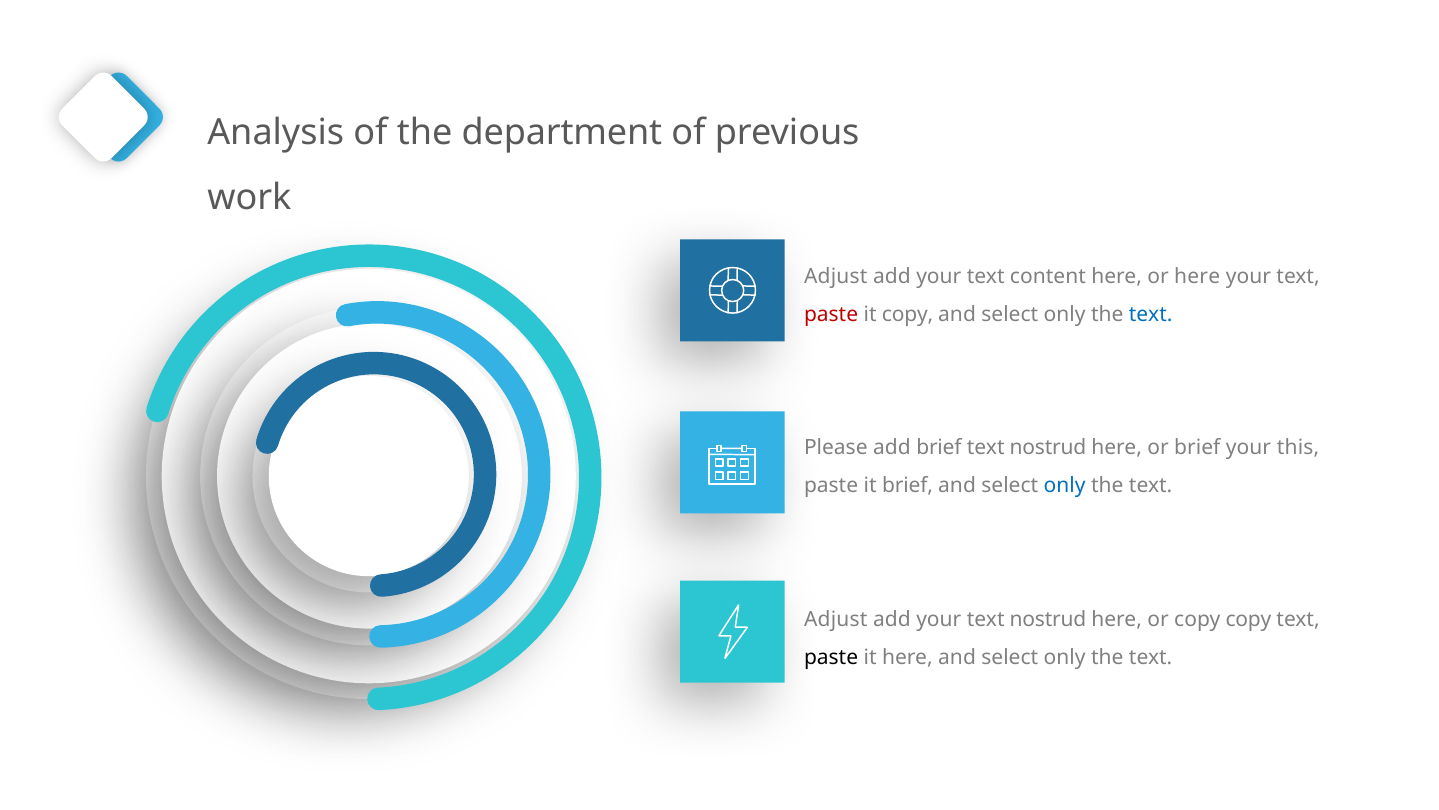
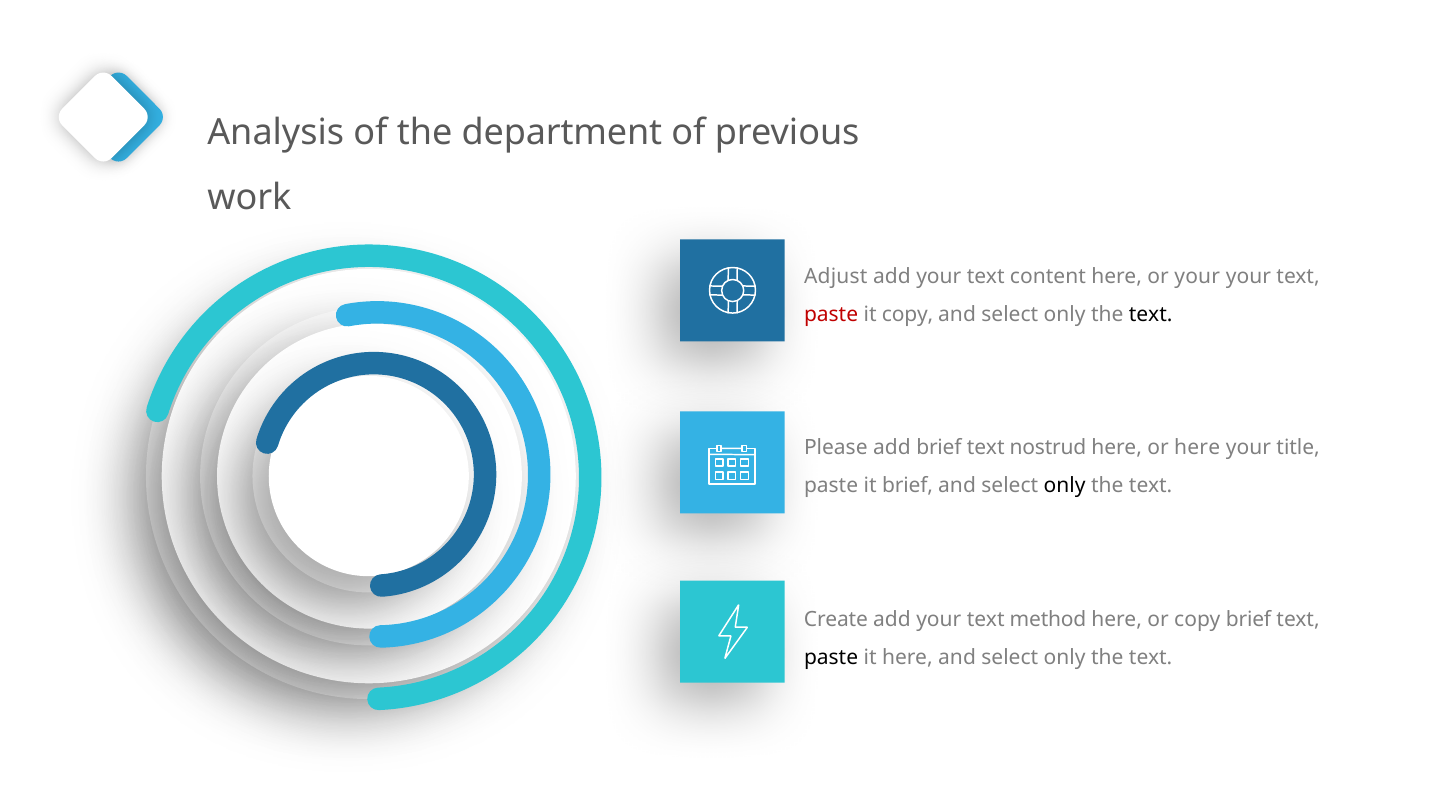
or here: here -> your (1197, 277)
text colour: blue -> black (1151, 314)
or brief: brief -> here (1197, 448)
this: this -> title (1298, 448)
only colour: blue -> black (1065, 485)
Adjust: Adjust -> Create (836, 619)
your text nostrud: nostrud -> method (1048, 619)
copy copy: copy -> brief (1248, 619)
